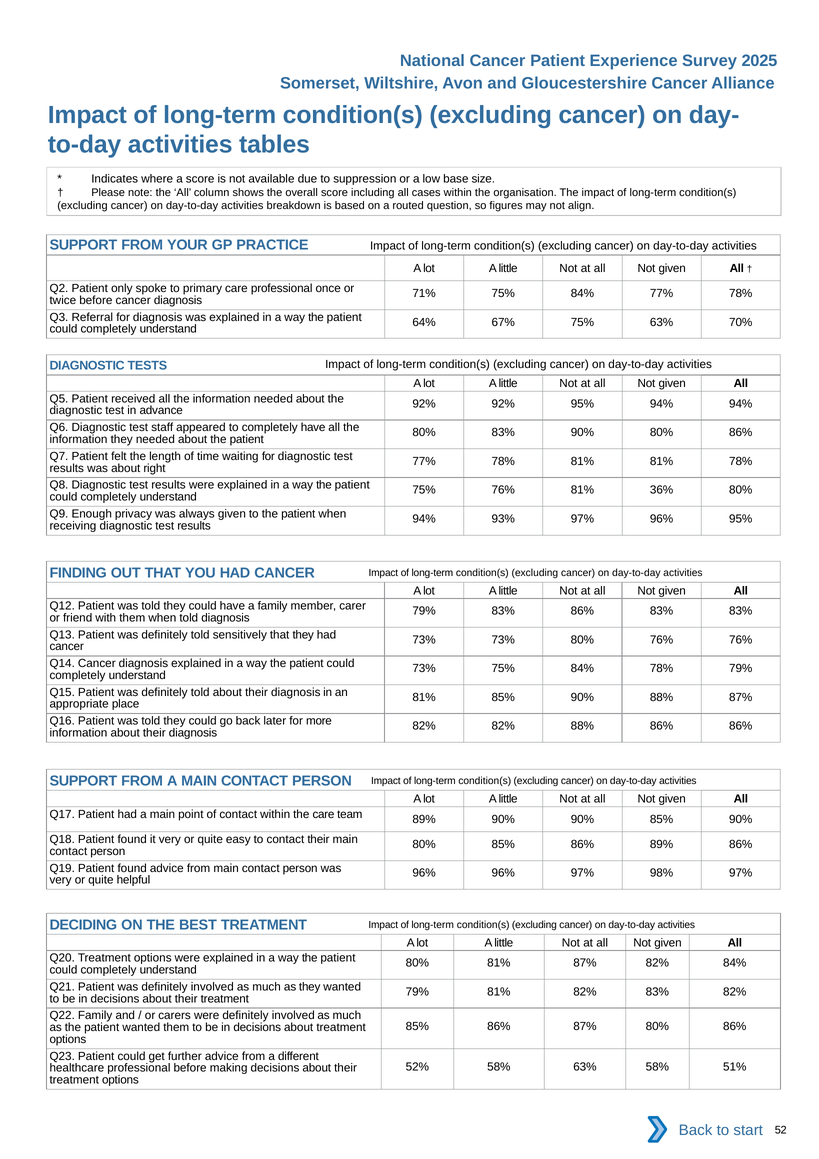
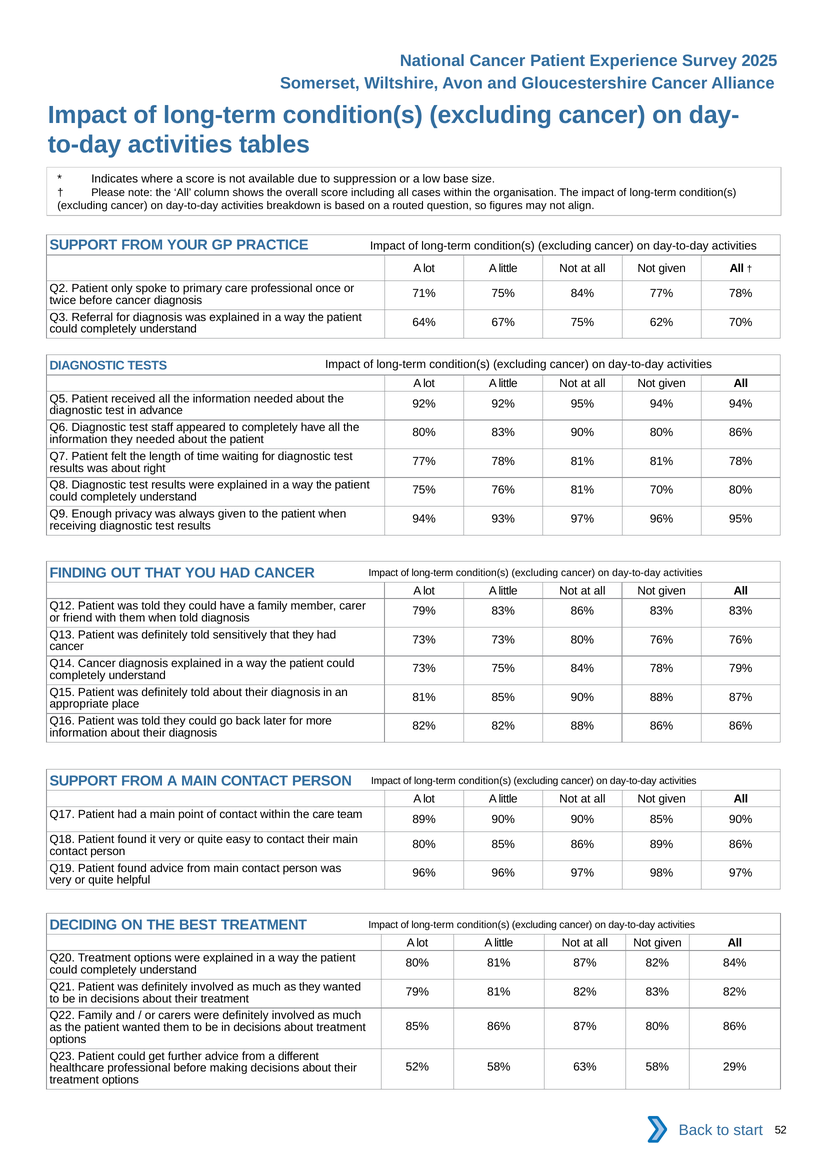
75% 63%: 63% -> 62% (662, 322)
81% 36%: 36% -> 70% (662, 490)
51%: 51% -> 29% (735, 1067)
